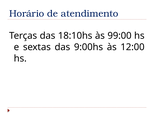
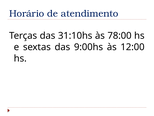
18:10hs: 18:10hs -> 31:10hs (75, 36)
99:00: 99:00 -> 78:00 (120, 36)
